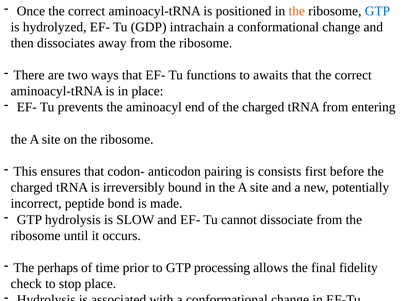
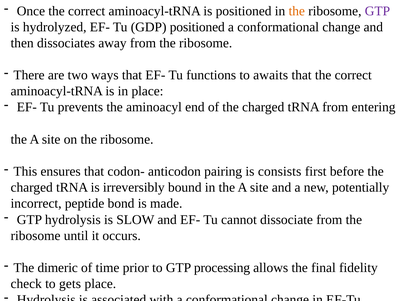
GTP colour: blue -> purple (377, 11)
GDP intrachain: intrachain -> positioned (197, 27)
perhaps: perhaps -> dimeric (58, 268)
stop: stop -> gets (70, 284)
